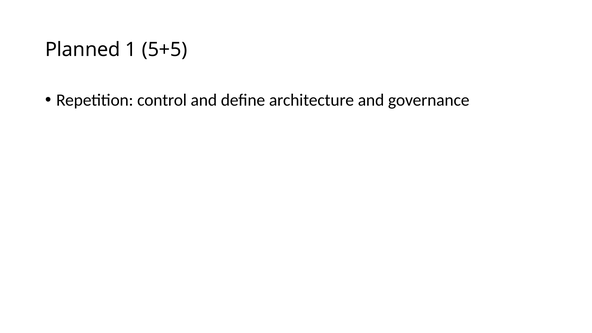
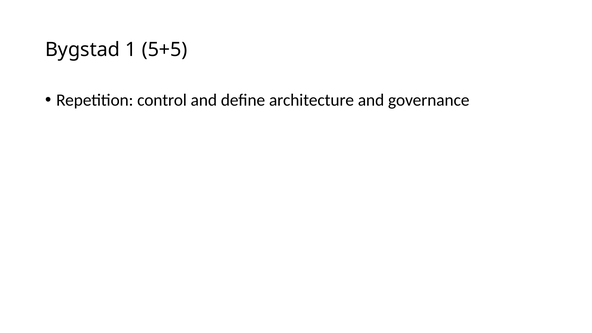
Planned: Planned -> Bygstad (83, 50)
